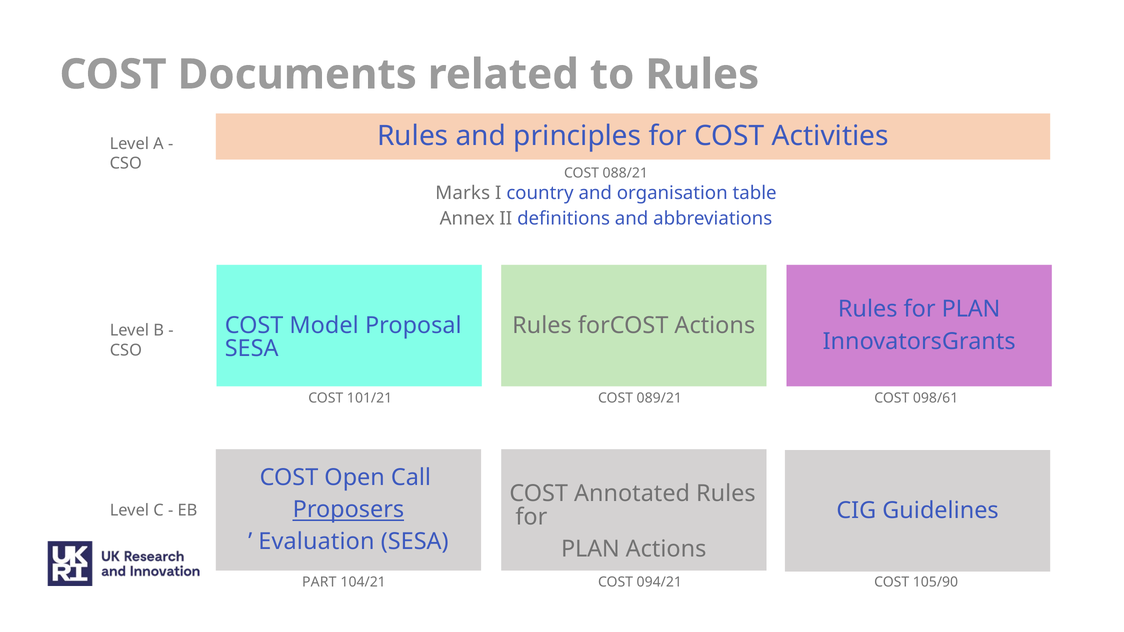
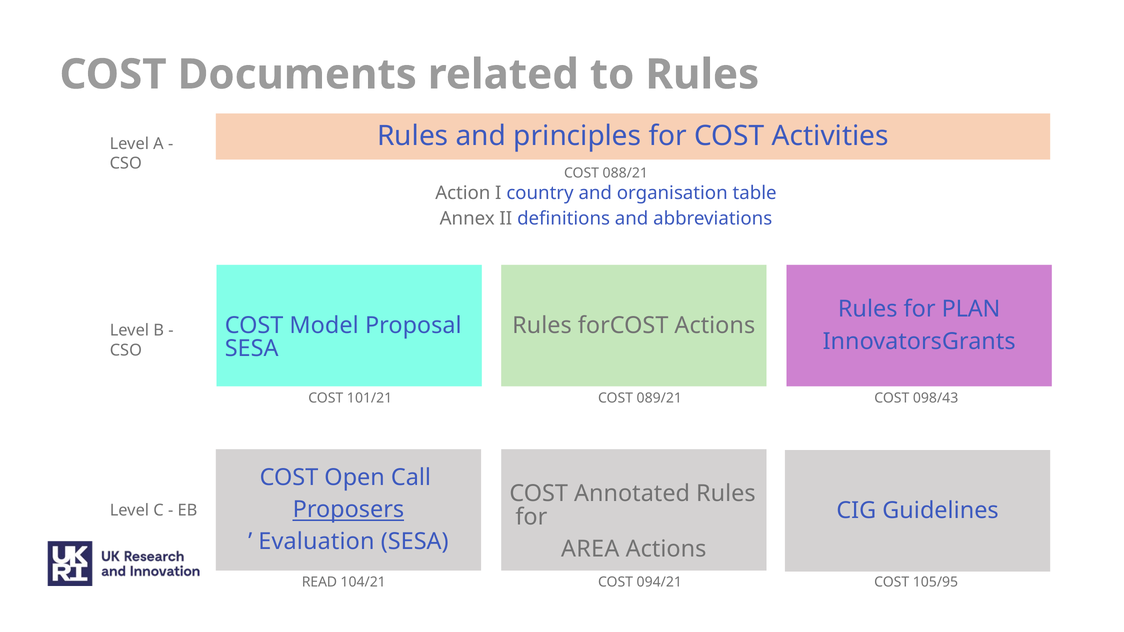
Marks: Marks -> Action (463, 193)
098/61: 098/61 -> 098/43 (936, 398)
PLAN: PLAN -> AREA (590, 549)
PART: PART -> READ (319, 582)
105/90: 105/90 -> 105/95 (935, 582)
